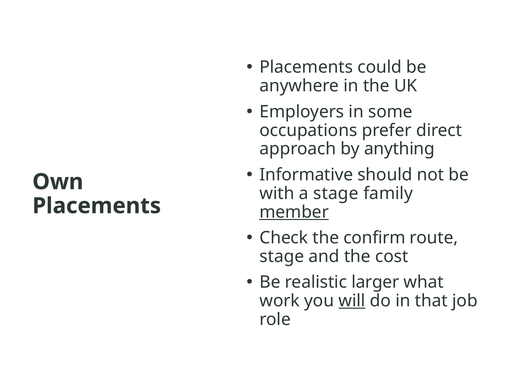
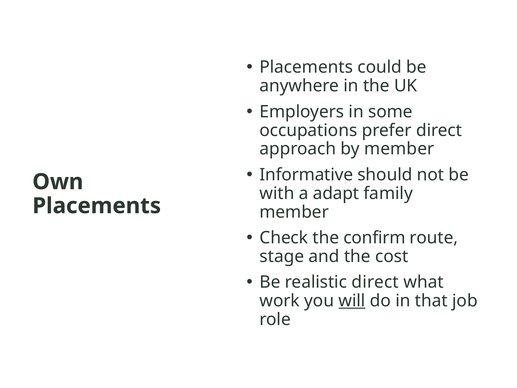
by anything: anything -> member (399, 149)
a stage: stage -> adapt (336, 193)
member underline: present -> none (294, 212)
realistic larger: larger -> direct (375, 282)
